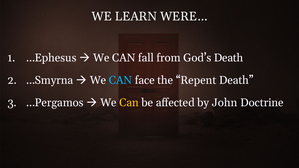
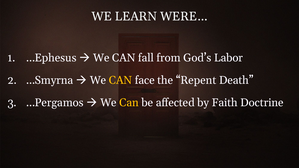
God’s Death: Death -> Labor (229, 58)
CAN colour: light blue -> yellow (120, 80)
John: John -> Faith (225, 103)
